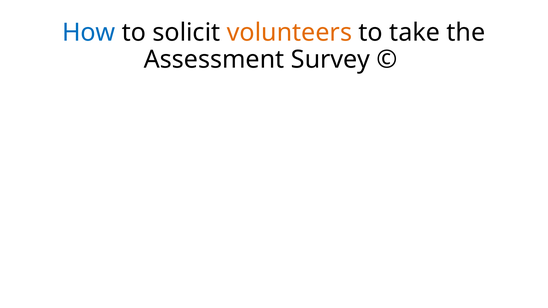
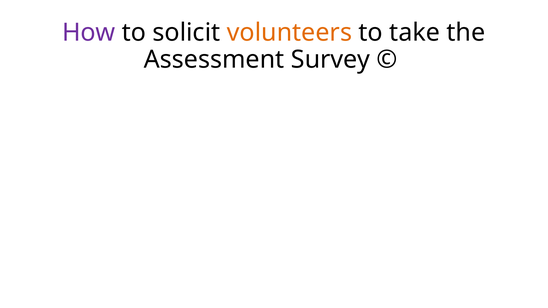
How colour: blue -> purple (89, 32)
